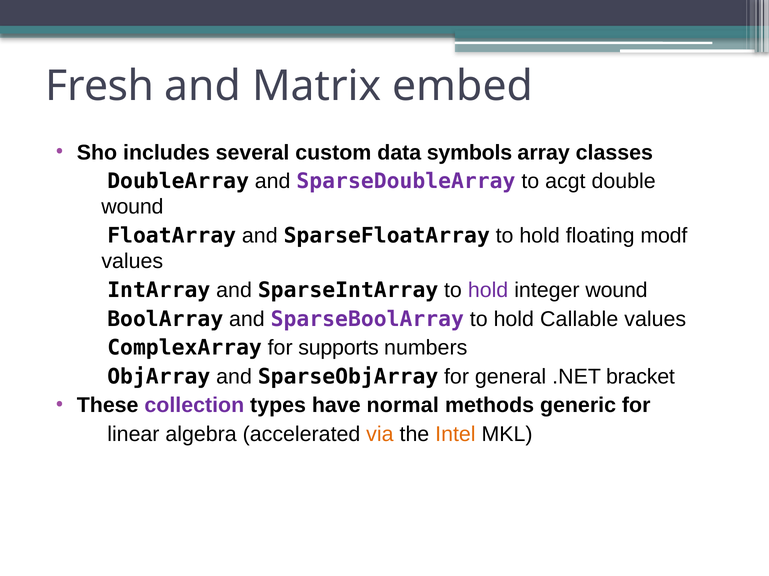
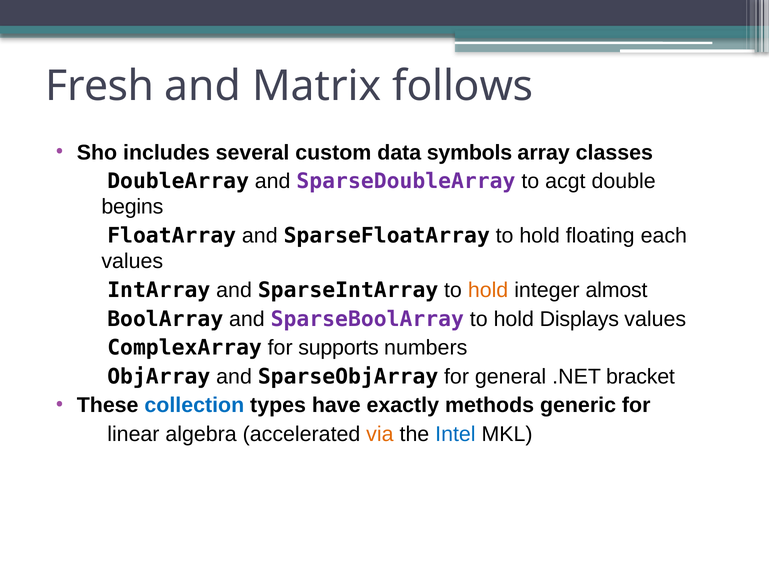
embed: embed -> follows (463, 86)
wound: wound -> begins (132, 207)
modf: modf -> each (664, 236)
hold colour: purple -> orange (488, 291)
integer wound: wound -> almost (617, 291)
Callable: Callable -> Displays (579, 319)
collection colour: purple -> blue (194, 406)
normal: normal -> exactly (403, 406)
Intel colour: orange -> blue (455, 435)
